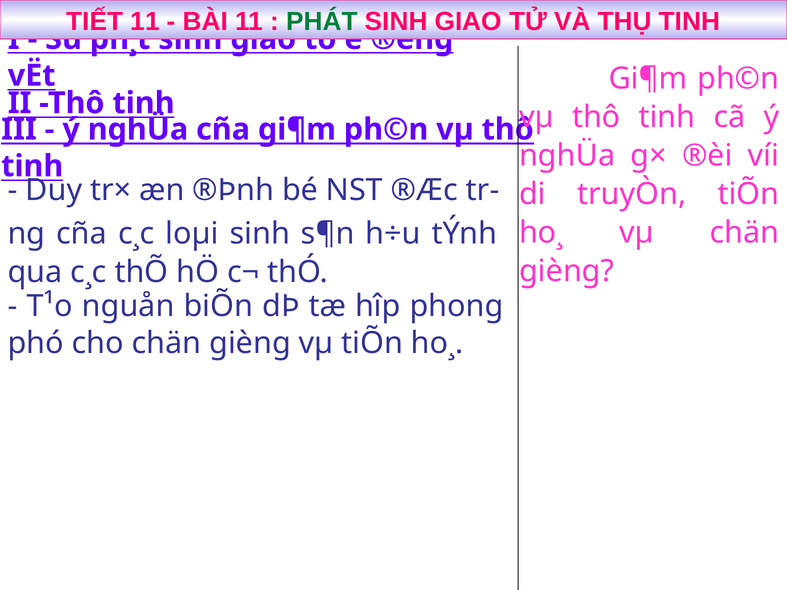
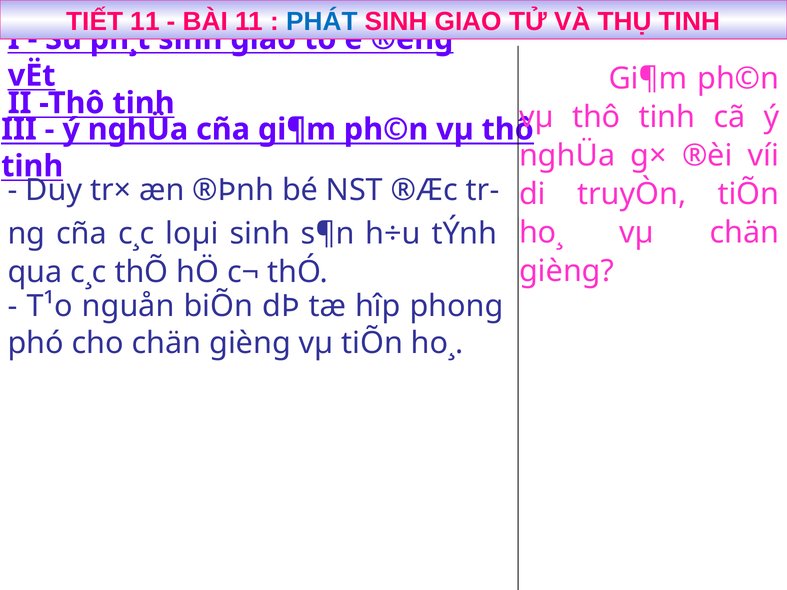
PHÁT colour: green -> blue (322, 21)
